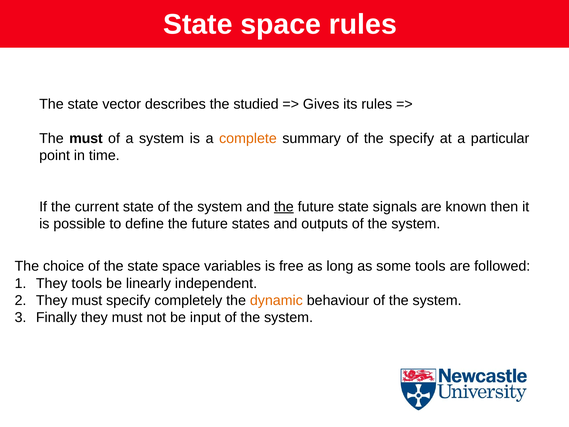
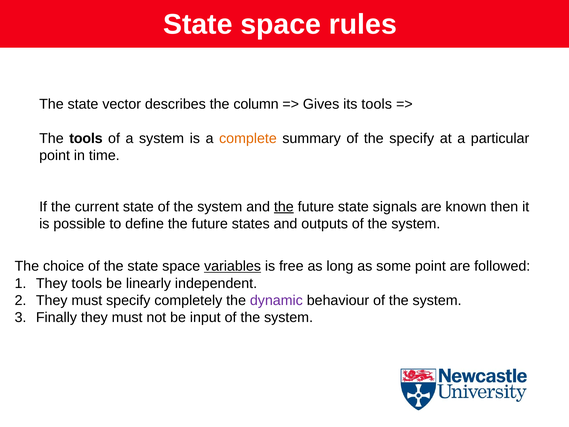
studied: studied -> column (256, 104)
its rules: rules -> tools (377, 104)
The must: must -> tools (86, 138)
variables underline: none -> present (233, 266)
some tools: tools -> point (430, 266)
dynamic colour: orange -> purple (276, 300)
